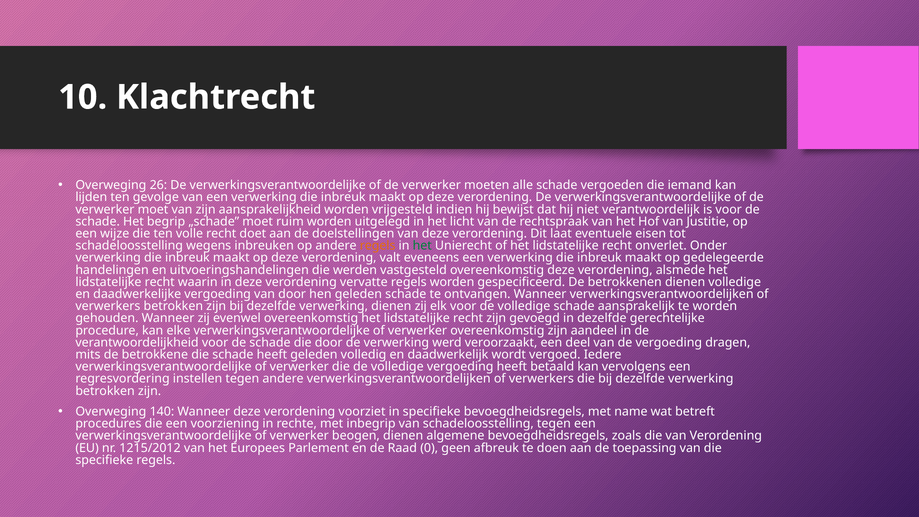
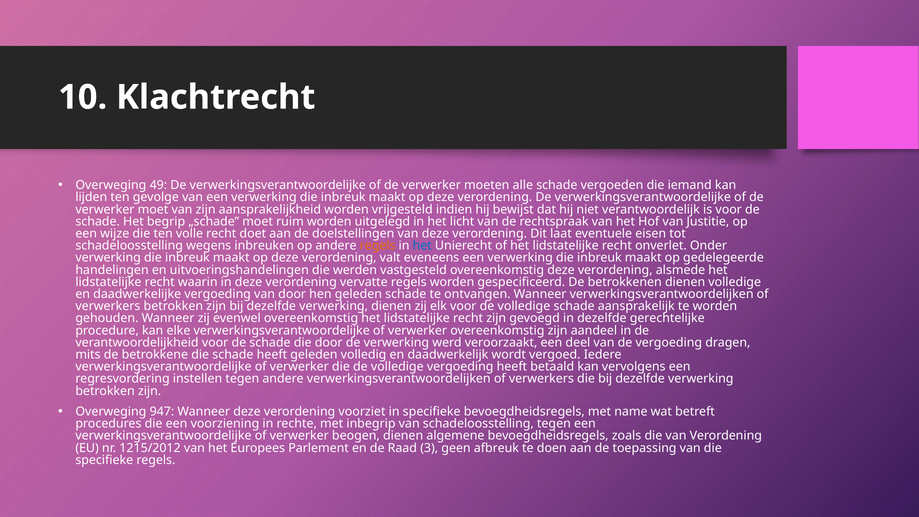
26: 26 -> 49 (158, 185)
het colour: green -> blue (422, 246)
140: 140 -> 947 (162, 412)
0: 0 -> 3 (429, 448)
